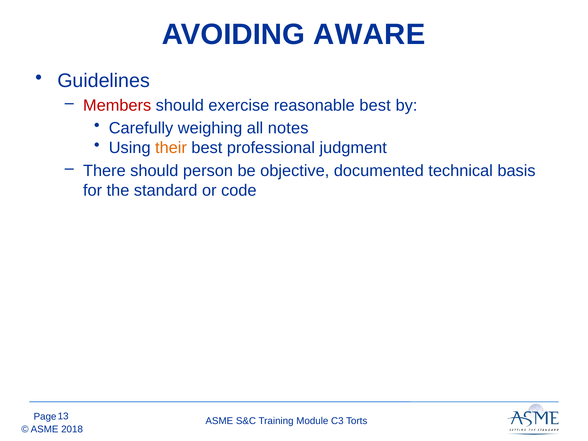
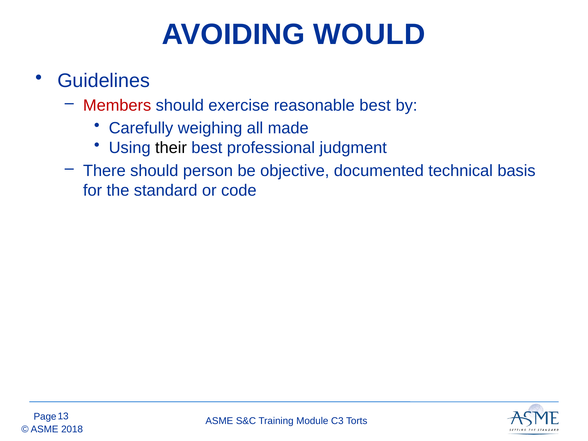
AWARE: AWARE -> WOULD (369, 34)
notes: notes -> made (288, 128)
their colour: orange -> black (171, 148)
